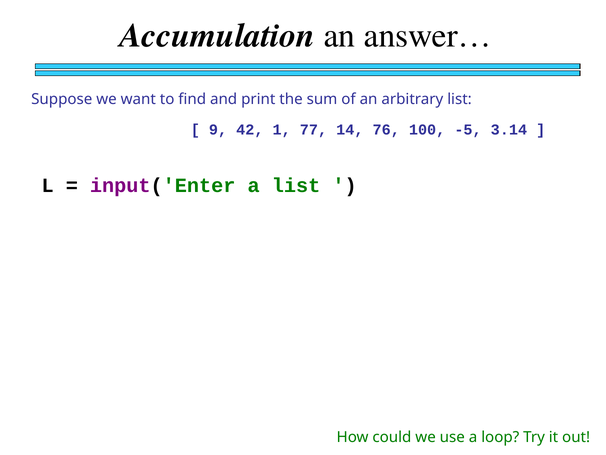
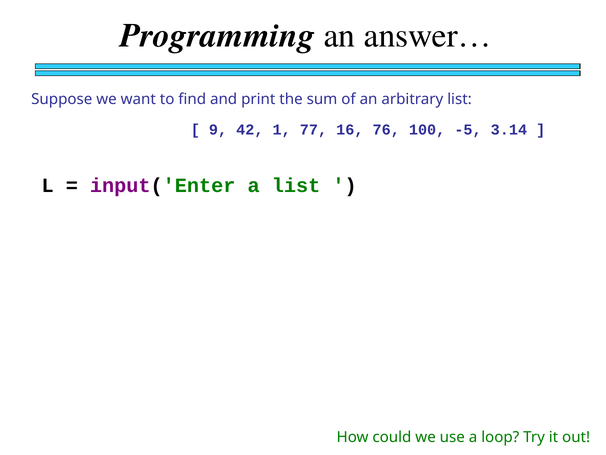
Accumulation: Accumulation -> Programming (217, 36)
14: 14 -> 16 (350, 130)
